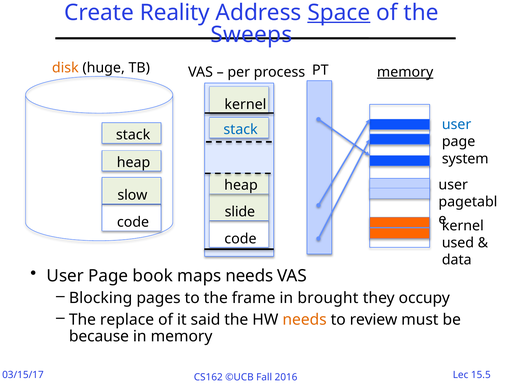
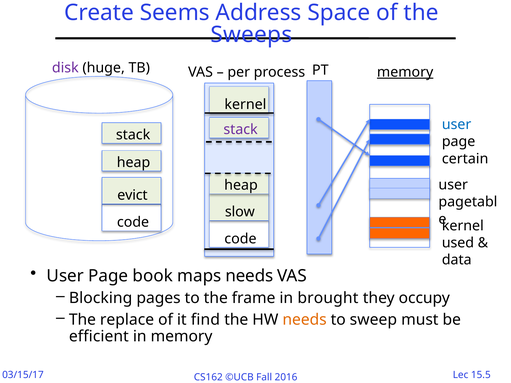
Reality: Reality -> Seems (175, 13)
Space underline: present -> none (339, 13)
disk colour: orange -> purple (65, 68)
stack colour: blue -> purple (241, 130)
system: system -> certain (465, 159)
slow: slow -> evict (132, 195)
slide: slide -> slow (240, 212)
said: said -> find (205, 320)
review: review -> sweep (373, 320)
because: because -> efficient (99, 337)
